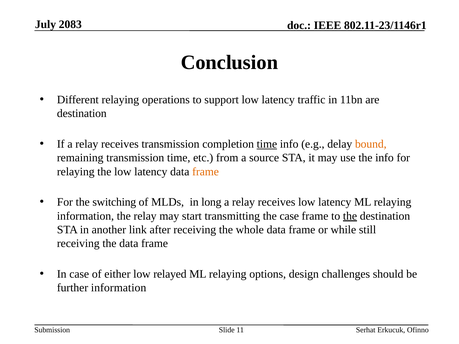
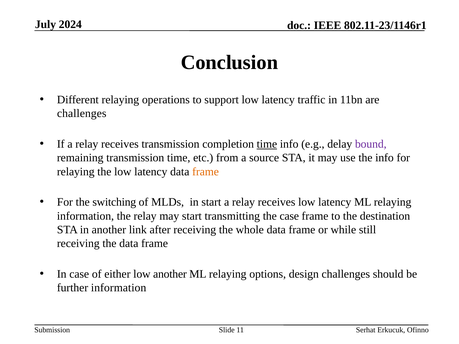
2083: 2083 -> 2024 (70, 24)
destination: destination -> challenges (82, 114)
bound colour: orange -> purple (371, 144)
in long: long -> start (211, 202)
the underline: present -> none (350, 216)
low relayed: relayed -> another (170, 274)
